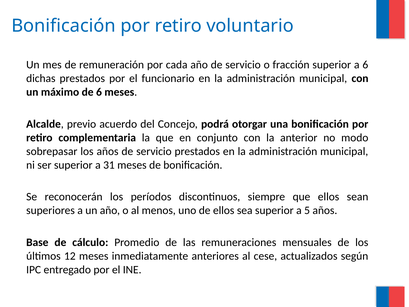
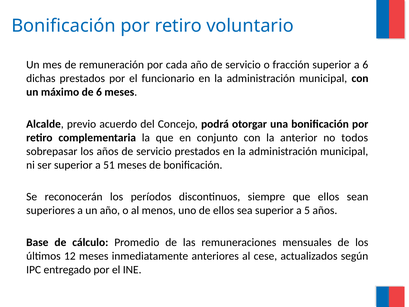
modo: modo -> todos (355, 138)
31: 31 -> 51 (109, 165)
